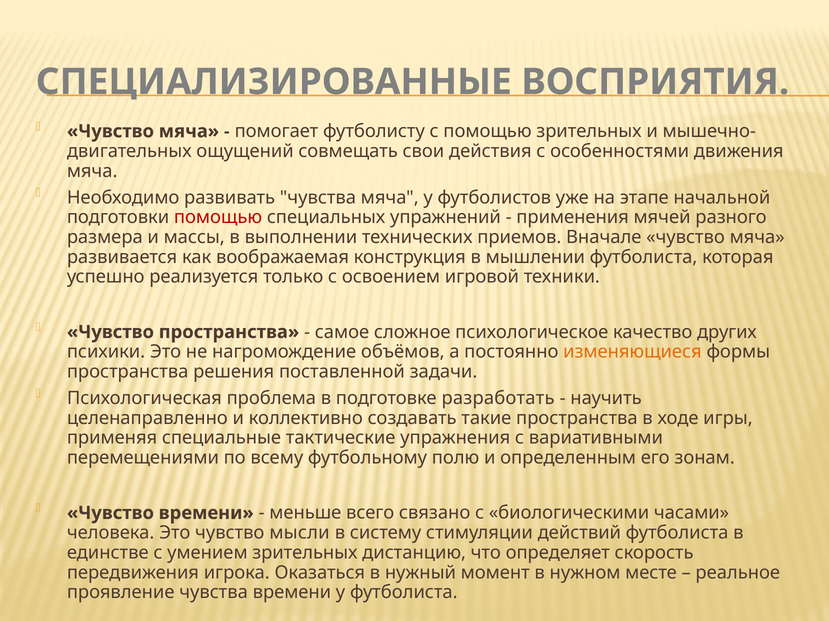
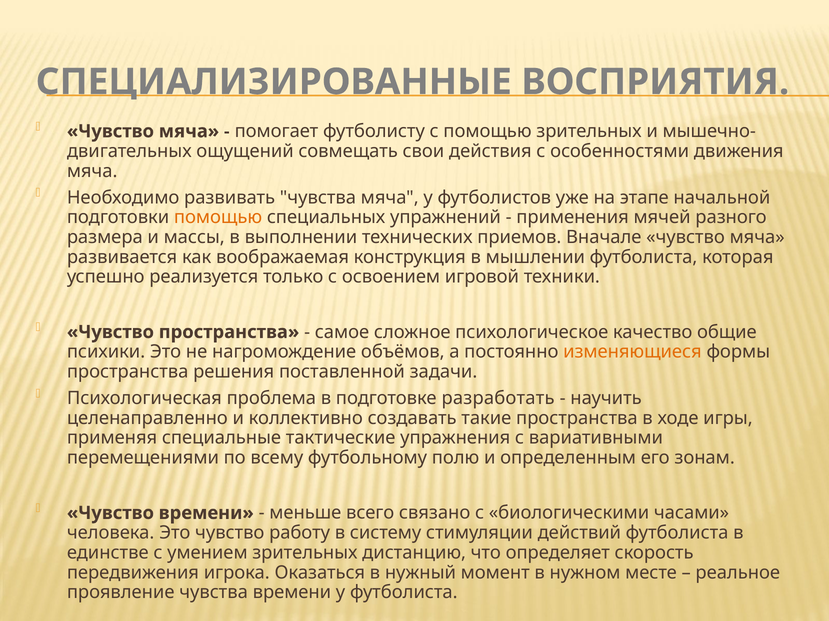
помощью colour: red -> orange (218, 218)
других: других -> общие (727, 332)
мысли: мысли -> работу (300, 533)
